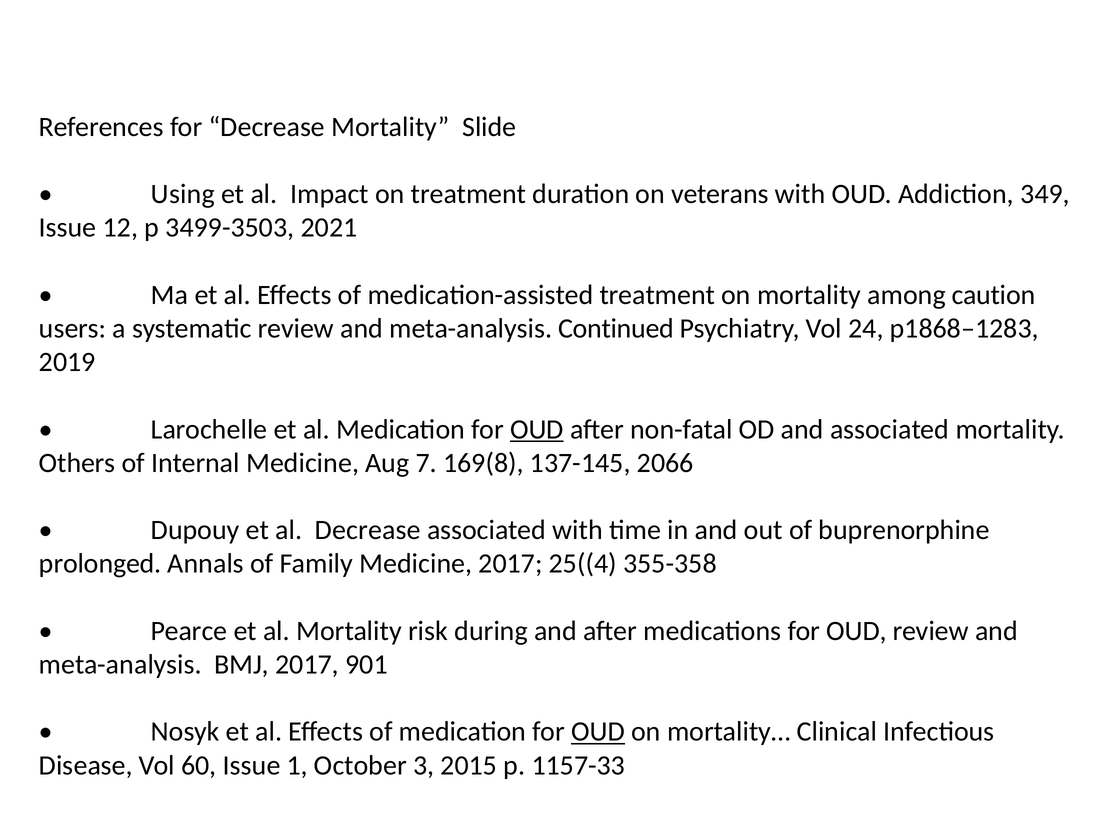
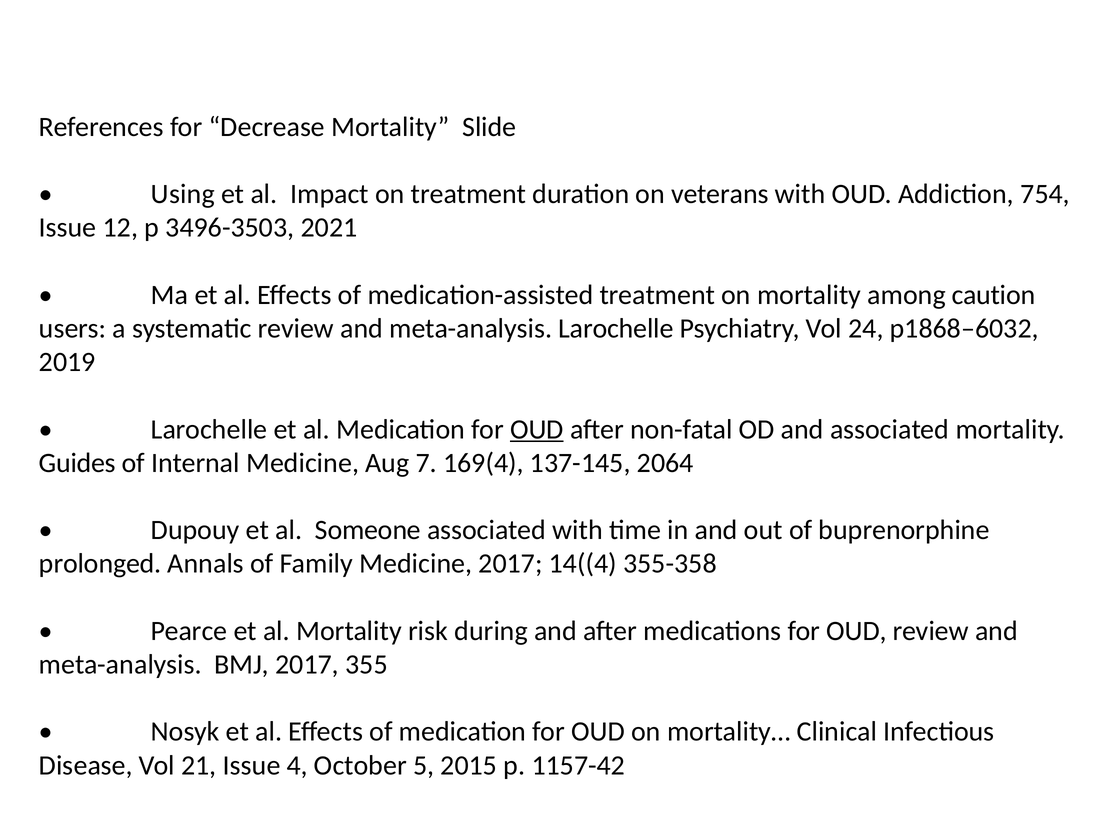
349: 349 -> 754 (1045, 194)
3499-3503: 3499-3503 -> 3496-3503 (230, 228)
meta-analysis Continued: Continued -> Larochelle (616, 328)
p1868–1283: p1868–1283 -> p1868–6032 (964, 328)
Others: Others -> Guides (77, 463)
169(8: 169(8 -> 169(4 (483, 463)
2066: 2066 -> 2064 (665, 463)
al Decrease: Decrease -> Someone (368, 530)
25((4: 25((4 -> 14((4 (583, 564)
901: 901 -> 355 (367, 664)
OUD underline: present -> none (598, 732)
60: 60 -> 21 (199, 765)
1: 1 -> 4 (297, 765)
3: 3 -> 5 (424, 765)
1157-33: 1157-33 -> 1157-42 (578, 765)
